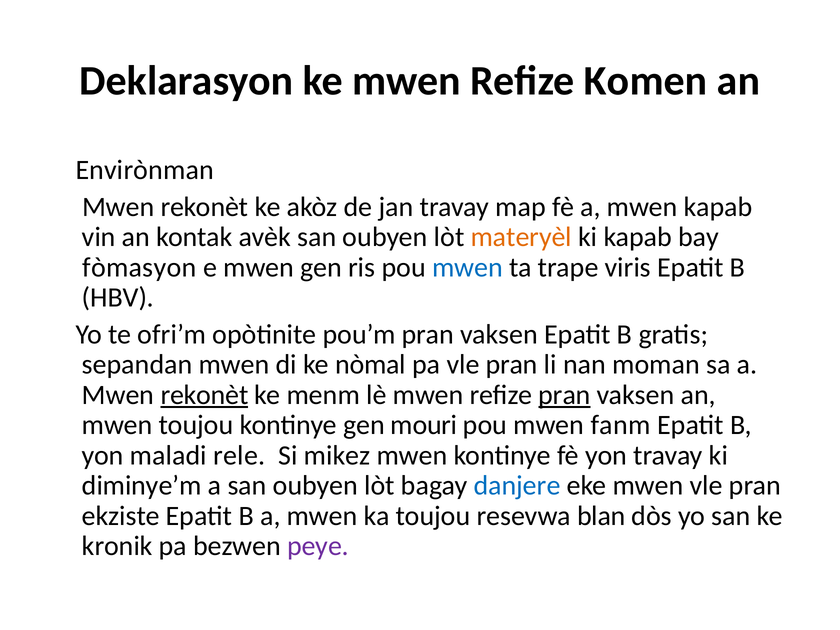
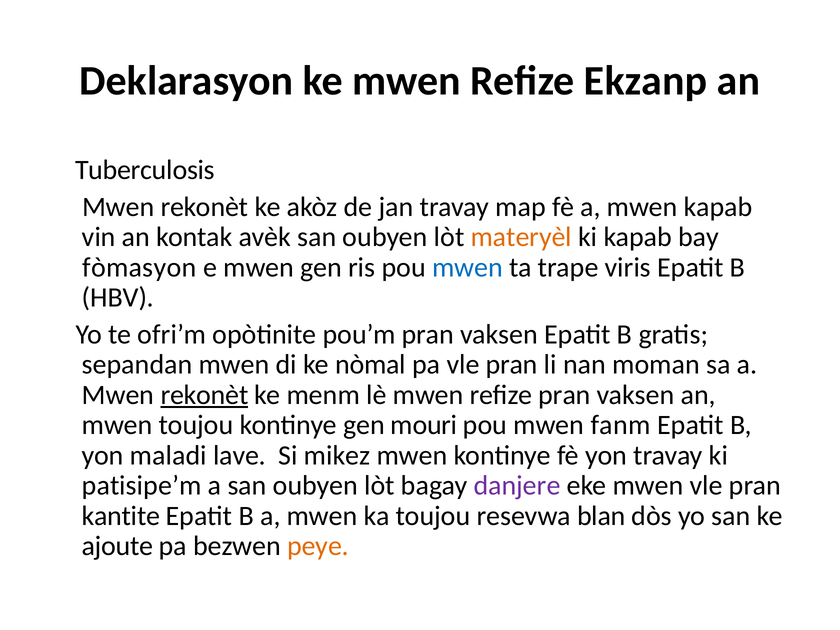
Komen: Komen -> Ekzanp (646, 81)
Envirònman: Envirònman -> Tuberculosis (145, 170)
pran underline: present -> none (564, 395)
rele: rele -> lave (239, 455)
diminye’m: diminye’m -> patisipe’m (142, 486)
danjere colour: blue -> purple (517, 486)
ekziste: ekziste -> kantite (121, 516)
kronik: kronik -> ajoute (117, 546)
peye colour: purple -> orange (318, 546)
